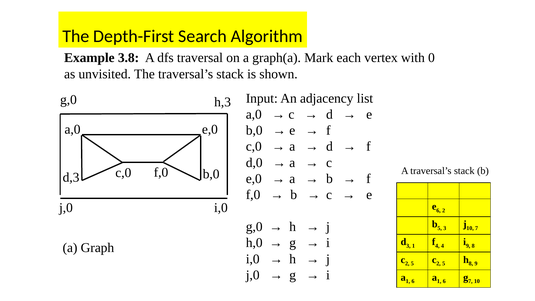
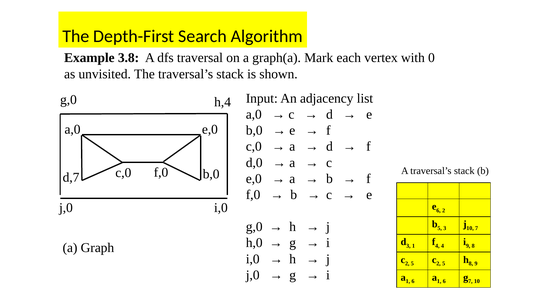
h,3: h,3 -> h,4 (223, 102)
d,3: d,3 -> d,7 (71, 177)
